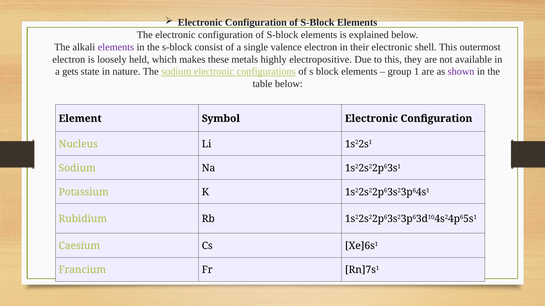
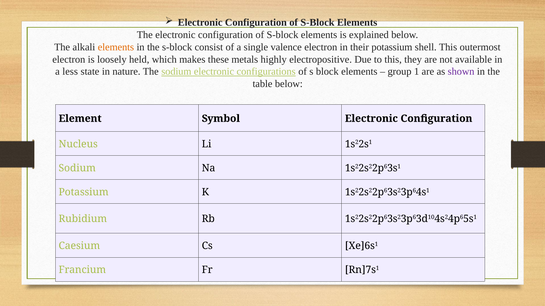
elements colour: purple -> orange (116, 47)
their electronic: electronic -> potassium (392, 47)
gets: gets -> less (70, 72)
